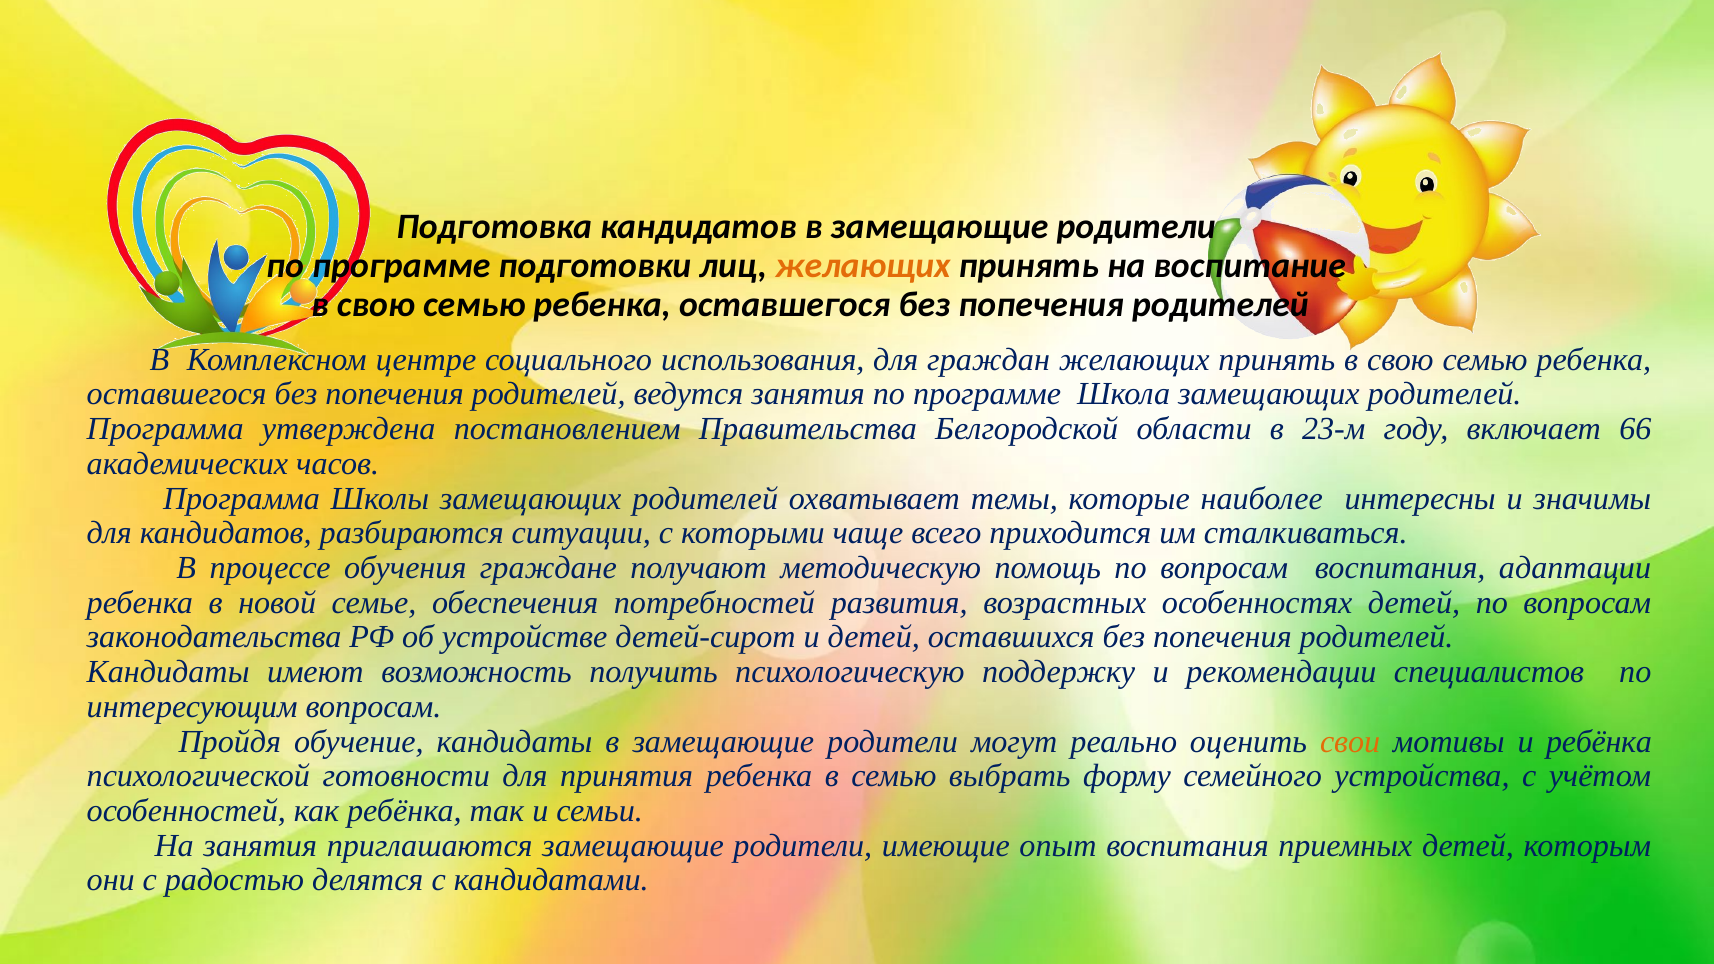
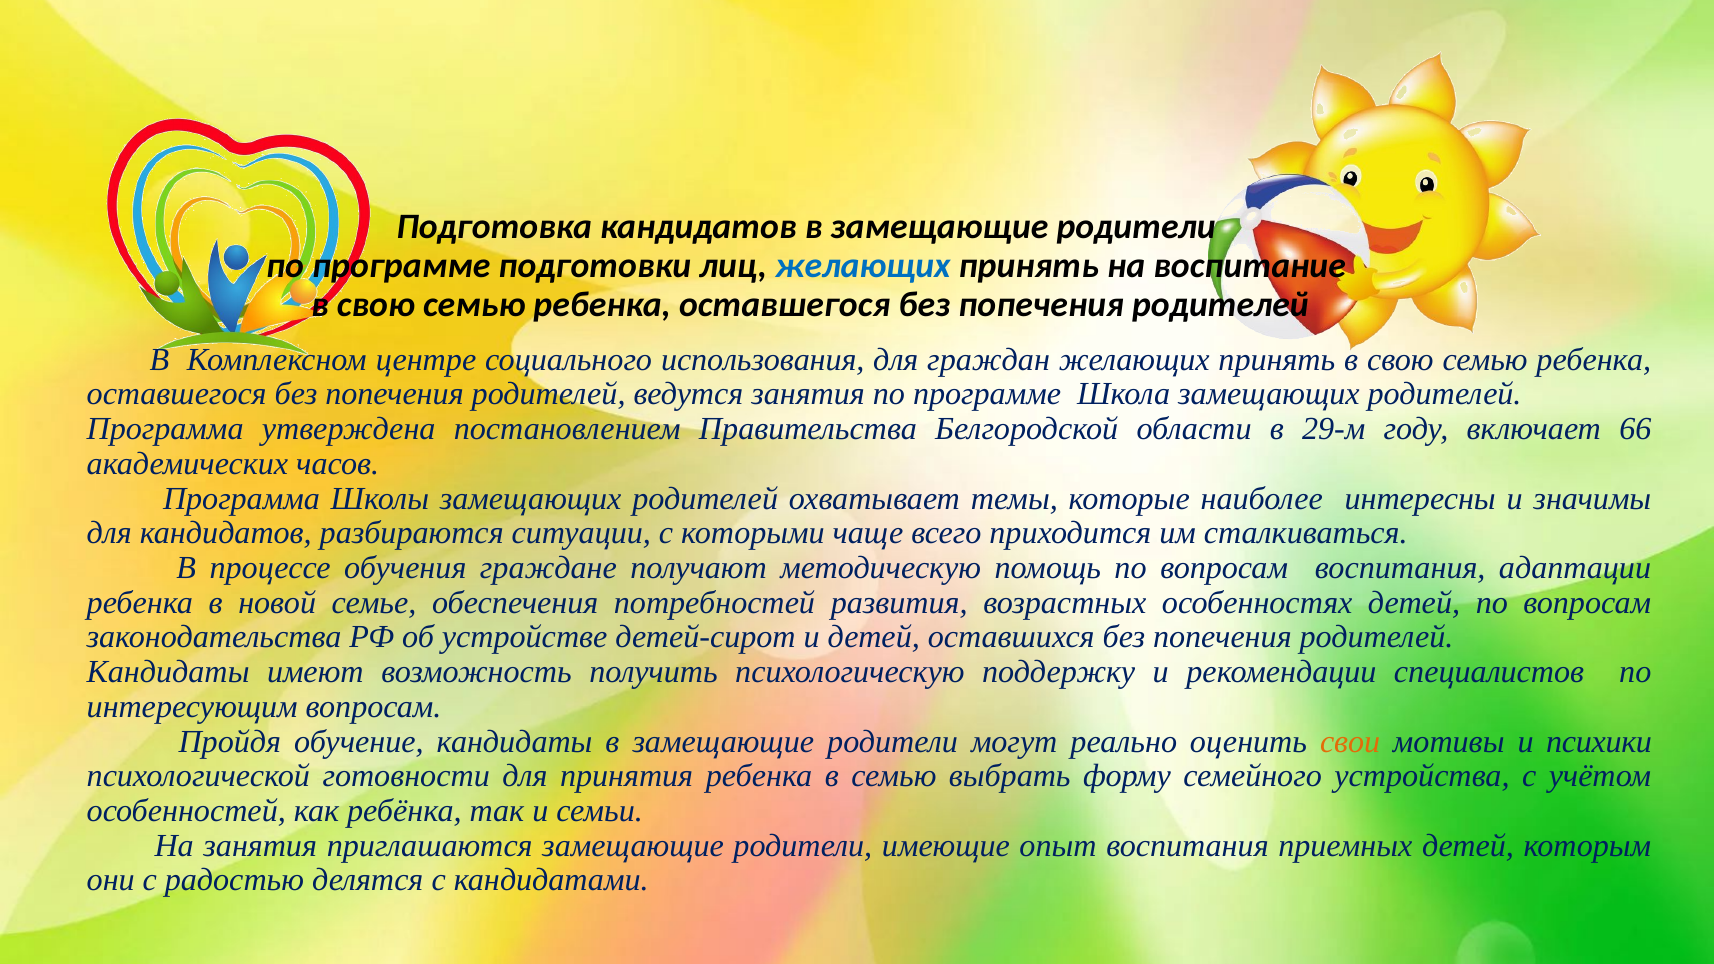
желающих colour: orange -> blue (863, 266)
23-м: 23-м -> 29-м (1334, 429)
и ребёнка: ребёнка -> психики (1599, 742)
